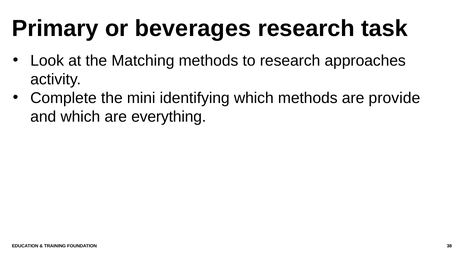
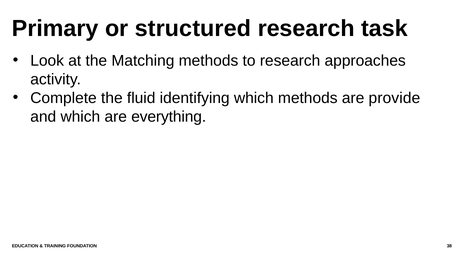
beverages: beverages -> structured (193, 28)
mini: mini -> fluid (141, 98)
